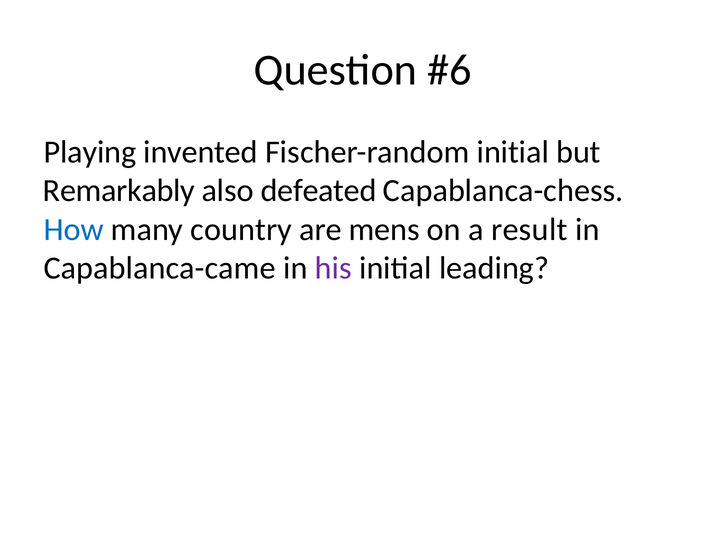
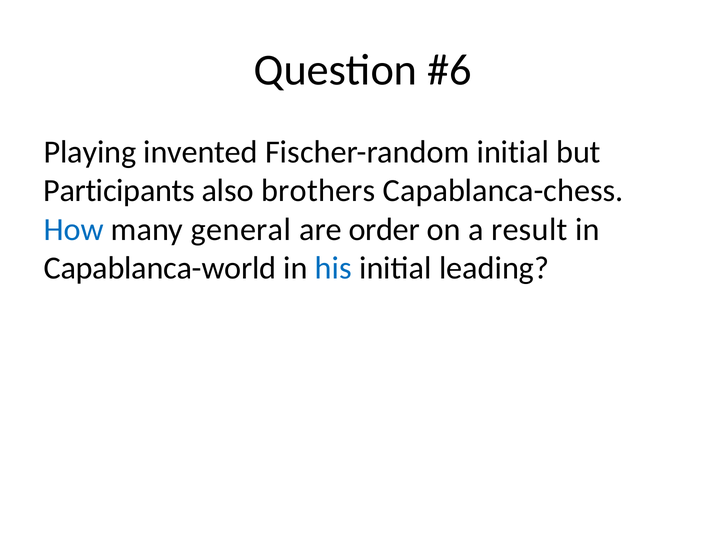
Remarkably: Remarkably -> Participants (119, 191)
defeated: defeated -> brothers (318, 191)
country: country -> general (241, 230)
mens: mens -> order (384, 230)
Capablanca-came: Capablanca-came -> Capablanca-world (160, 268)
his colour: purple -> blue (333, 268)
